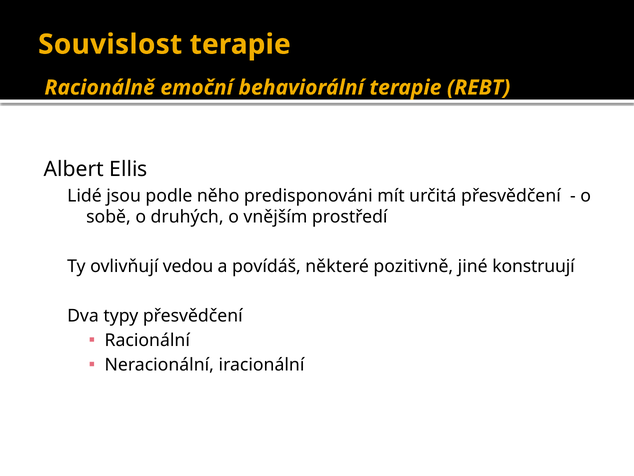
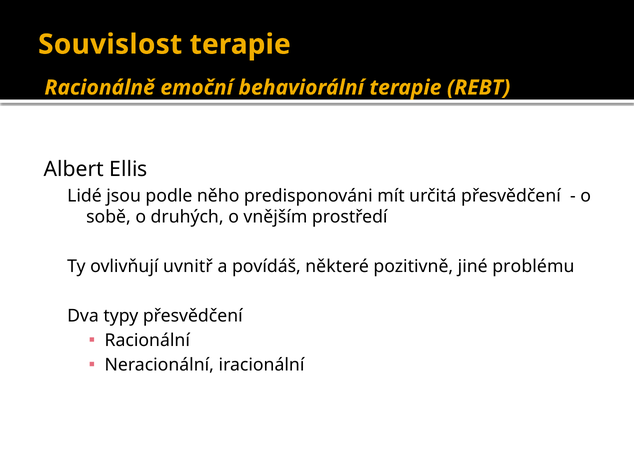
vedou: vedou -> uvnitř (188, 266)
konstruují: konstruují -> problému (533, 266)
